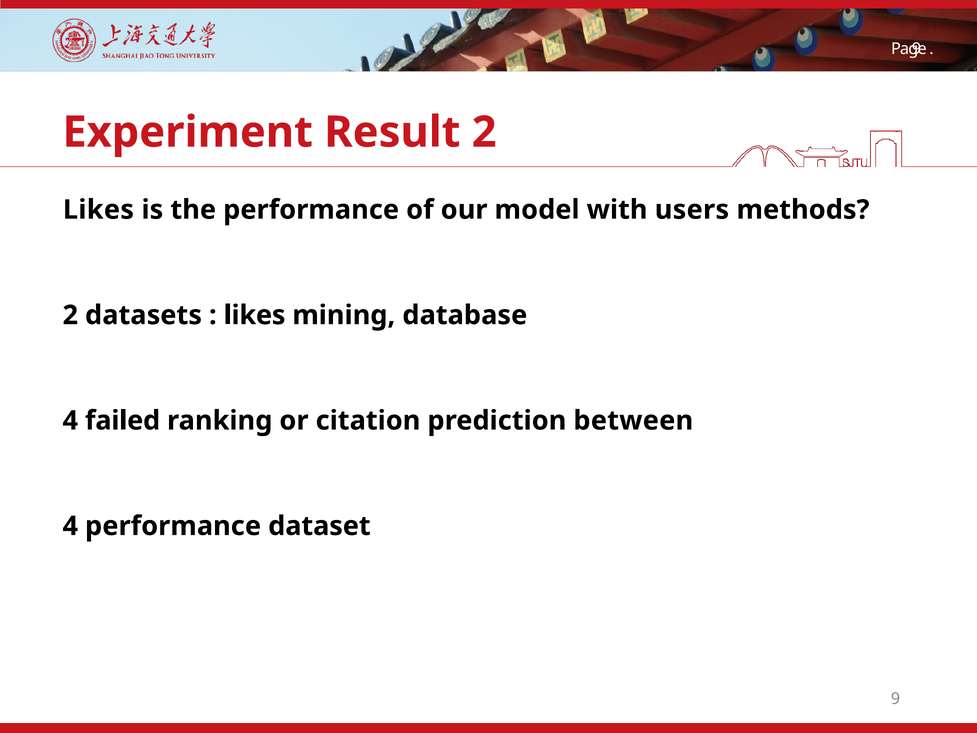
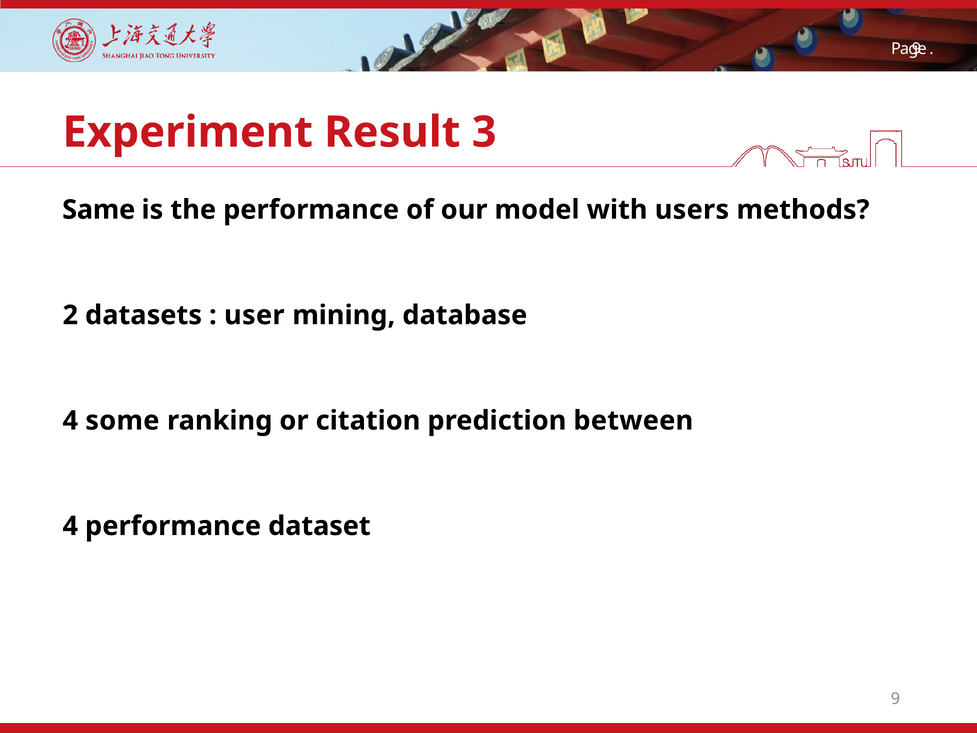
Result 2: 2 -> 3 (484, 132)
Likes: Likes -> Same (99, 210)
likes: likes -> user (254, 315)
failed: failed -> some (122, 420)
